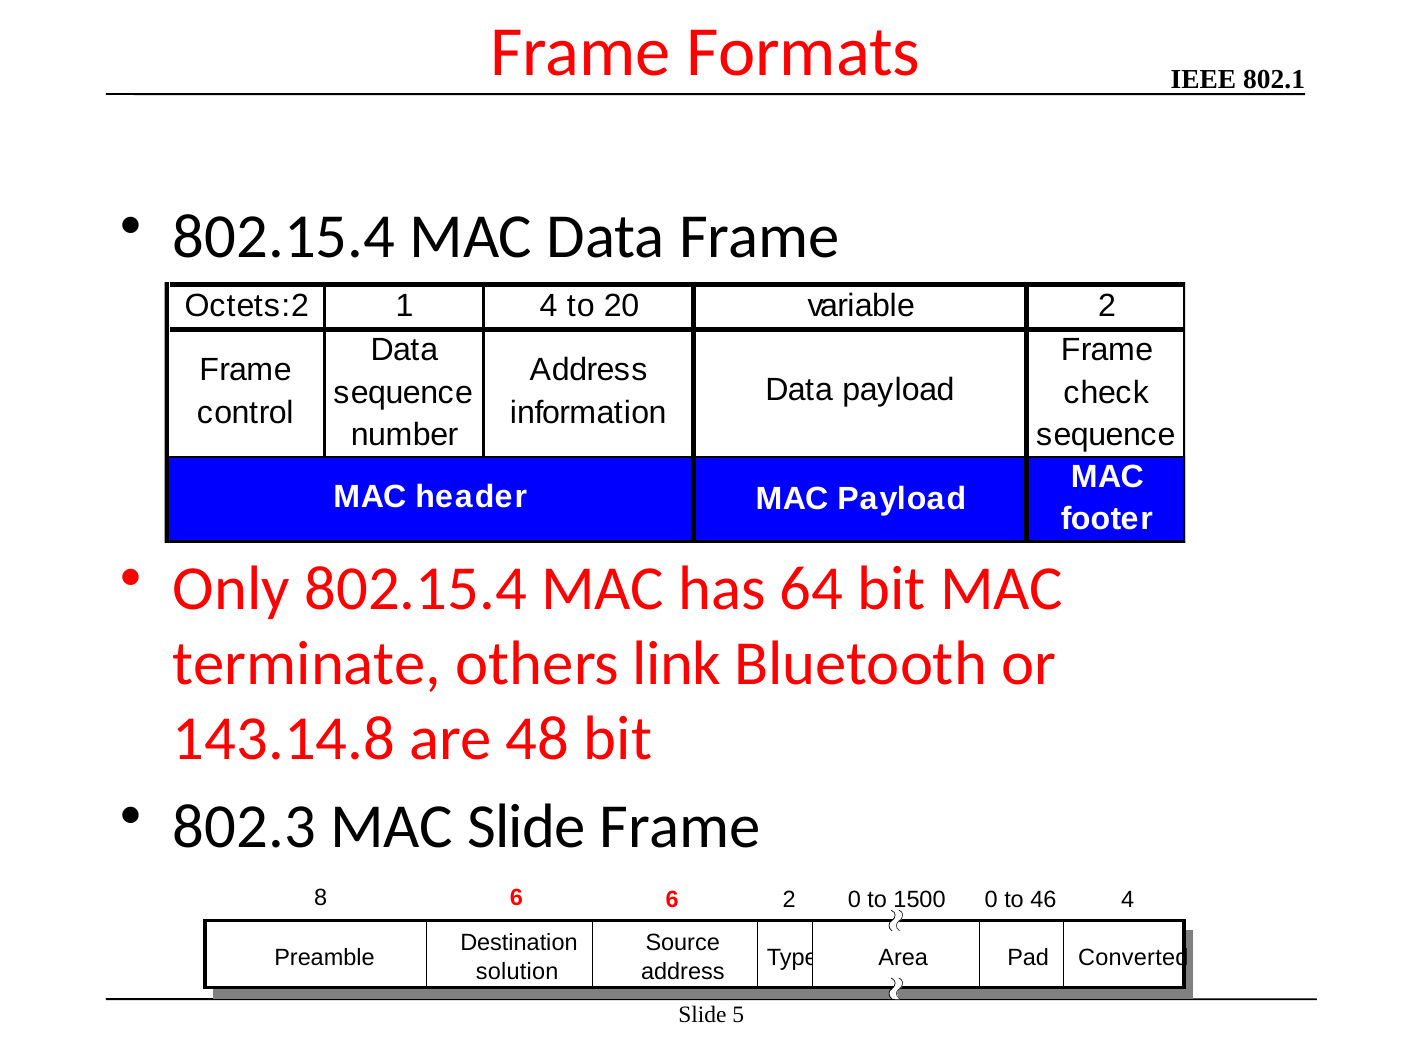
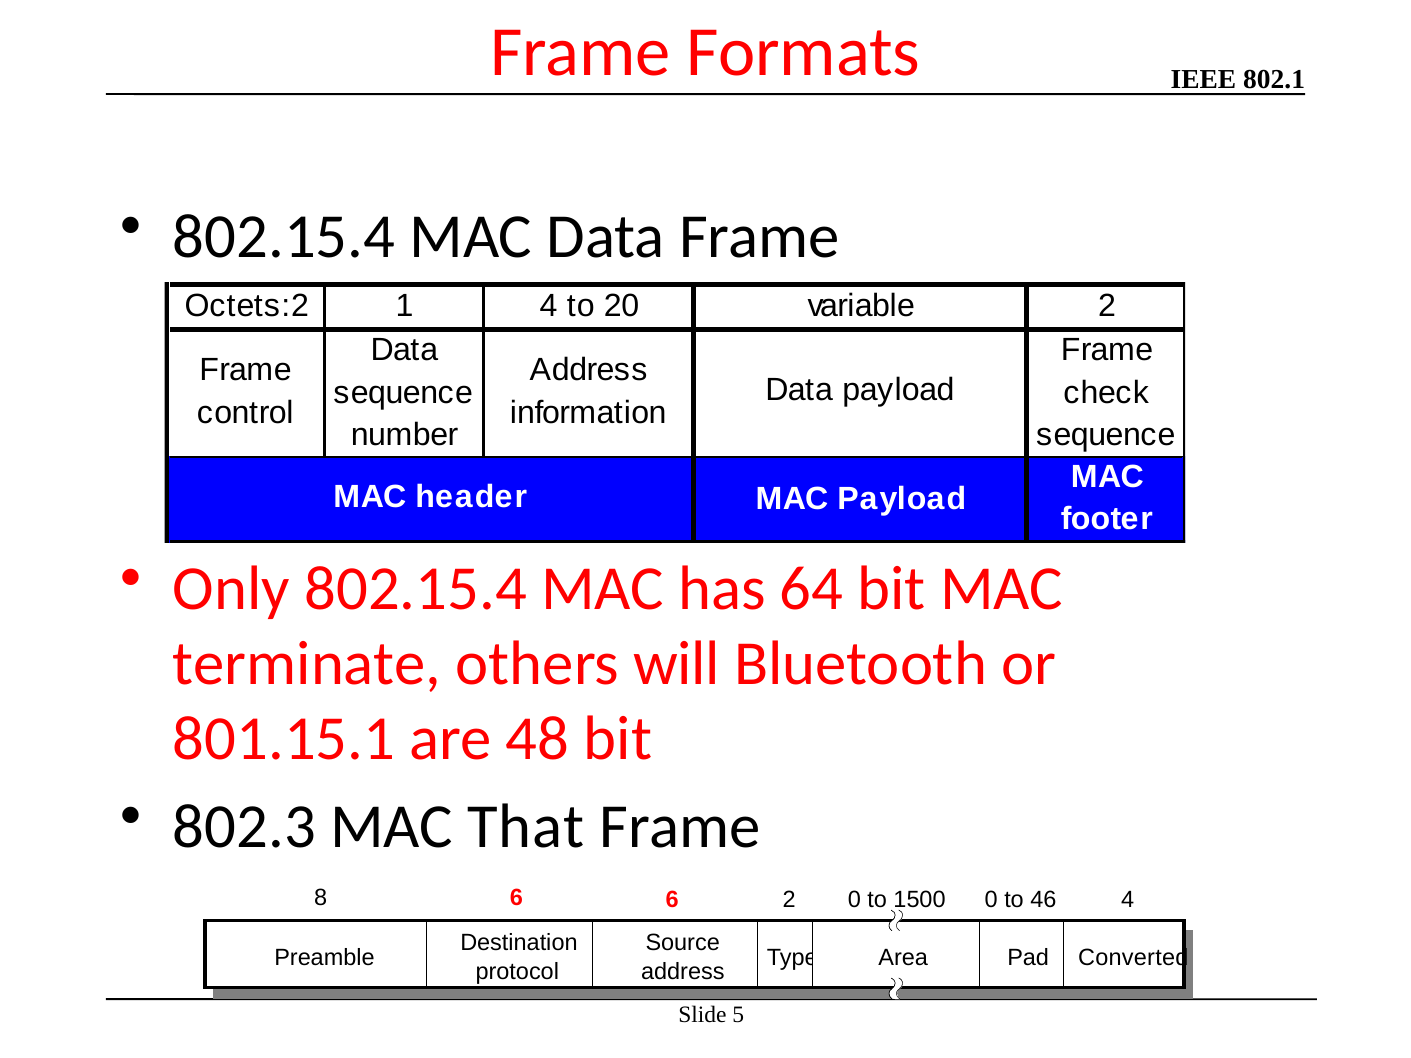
link: link -> will (677, 664)
143.14.8: 143.14.8 -> 801.15.1 (284, 739)
MAC Slide: Slide -> That (526, 827)
solution: solution -> protocol (517, 972)
